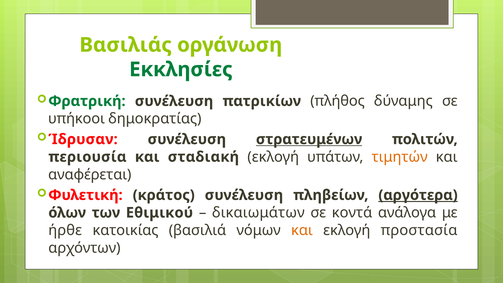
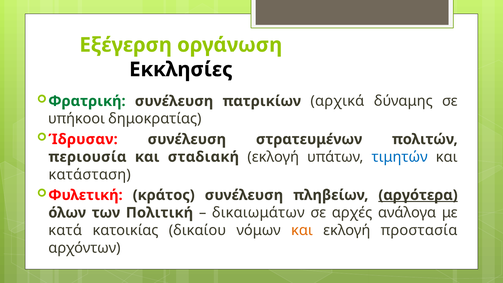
Βασιλιάς: Βασιλιάς -> Εξέγερση (126, 45)
Εκκλησίες colour: green -> black (181, 69)
πλήθος: πλήθος -> αρχικά (337, 101)
στρατευμένων underline: present -> none (309, 139)
τιμητών colour: orange -> blue (400, 157)
αναφέρεται: αναφέρεται -> κατάσταση (90, 174)
Εθιμικού: Εθιμικού -> Πολιτική (159, 213)
κοντά: κοντά -> αρχές (352, 213)
ήρθε: ήρθε -> κατά (65, 230)
βασιλιά: βασιλιά -> δικαίου (197, 230)
